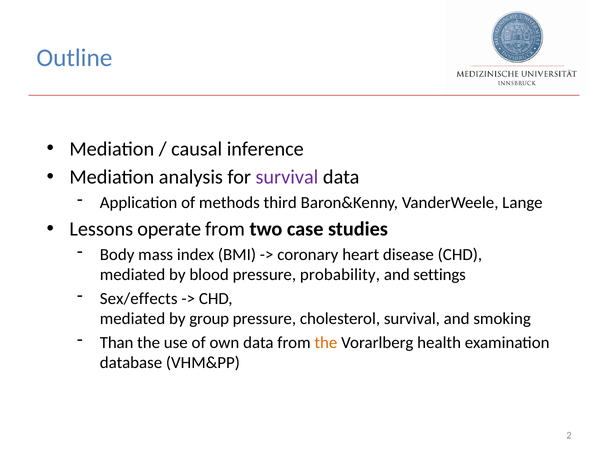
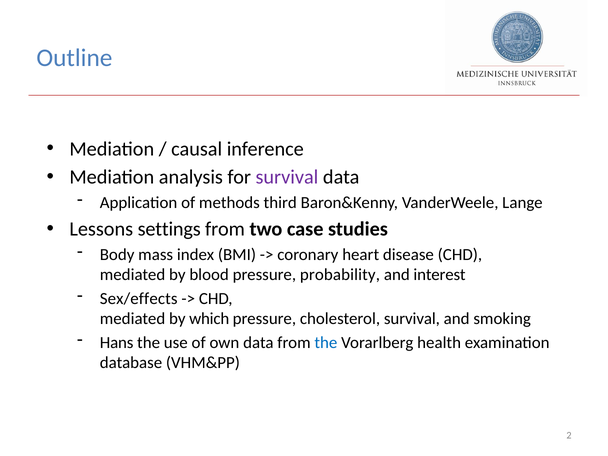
operate: operate -> settings (169, 229)
settings: settings -> interest (440, 275)
group: group -> which (209, 319)
Than: Than -> Hans (117, 342)
the colour: orange -> blue (326, 342)
